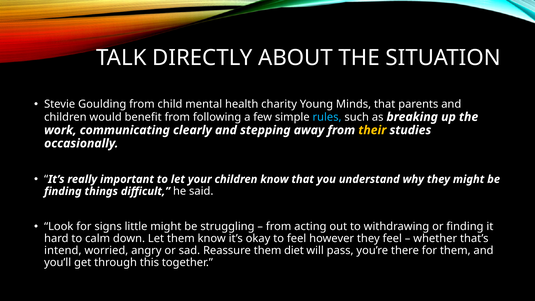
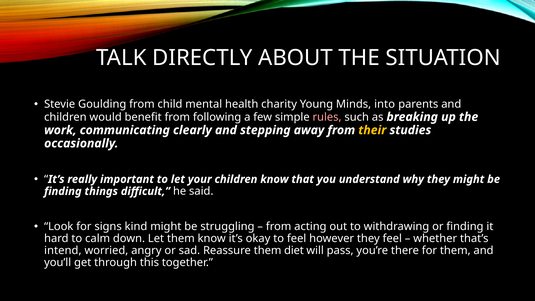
Minds that: that -> into (385, 104)
rules colour: light blue -> pink (327, 117)
little: little -> kind (136, 226)
